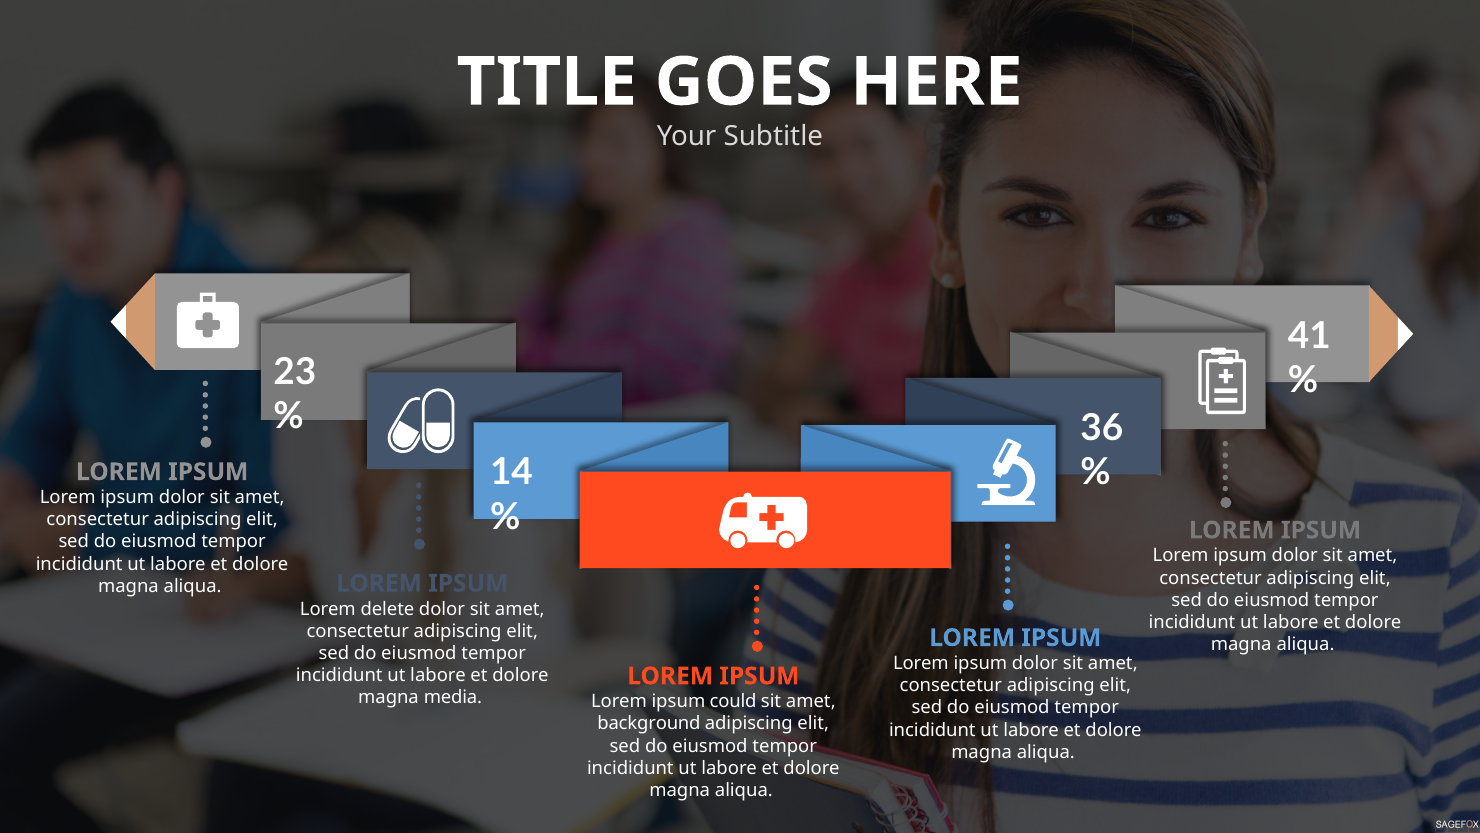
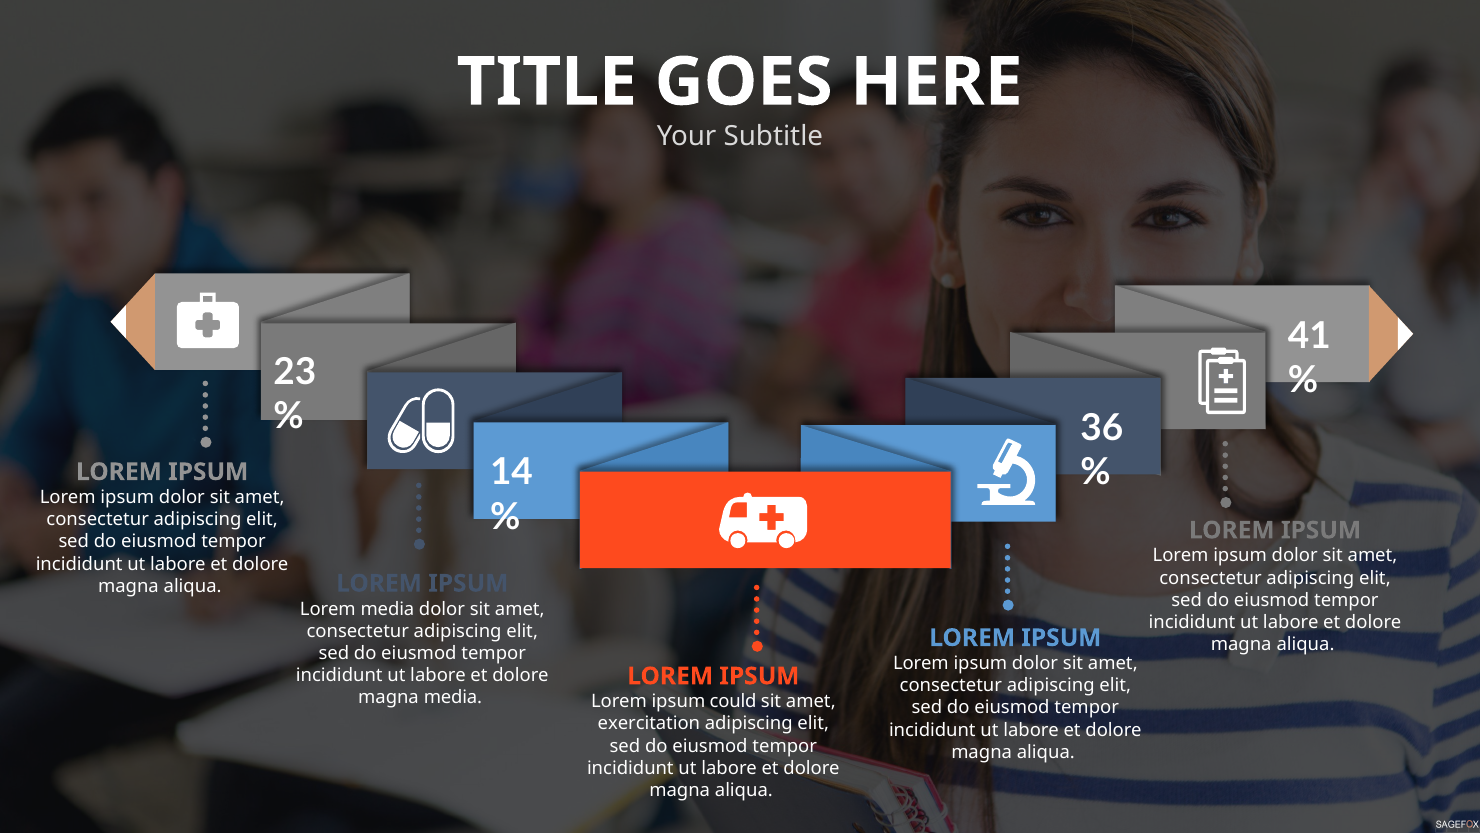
Lorem delete: delete -> media (387, 609)
background: background -> exercitation (649, 723)
